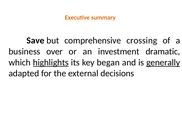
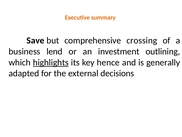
over: over -> lend (54, 51)
dramatic: dramatic -> outlining (163, 51)
began: began -> hence (108, 62)
generally underline: present -> none (163, 62)
